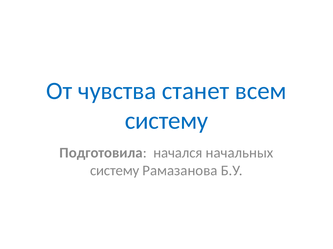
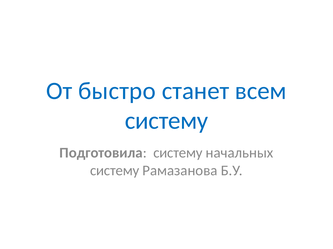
чувства: чувства -> быстро (117, 91)
Подготовила начался: начался -> систему (178, 153)
